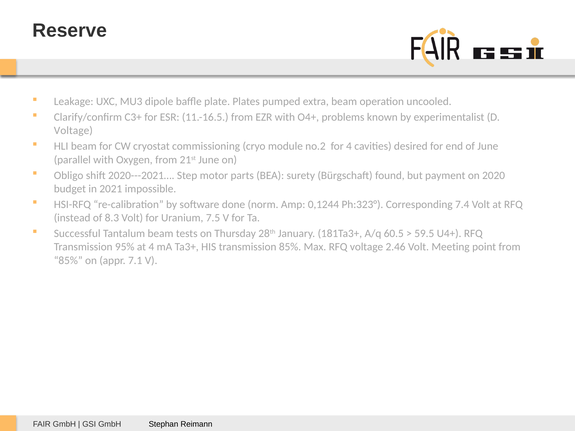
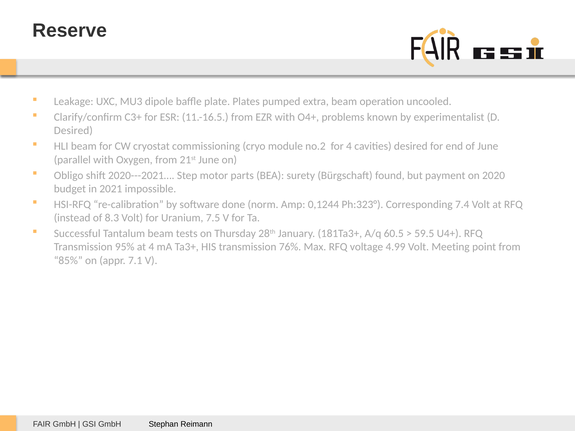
Voltage: Voltage -> Desired (73, 131)
transmission 85%: 85% -> 76% (290, 247)
2.46: 2.46 -> 4.99 (396, 247)
